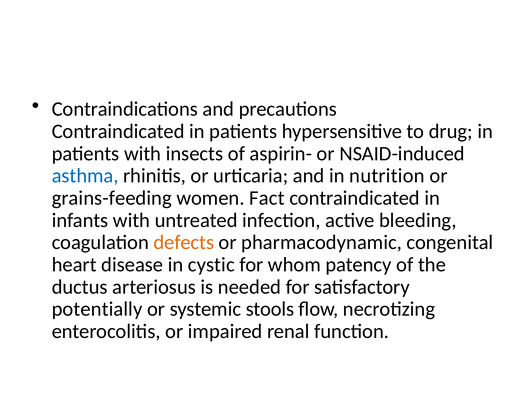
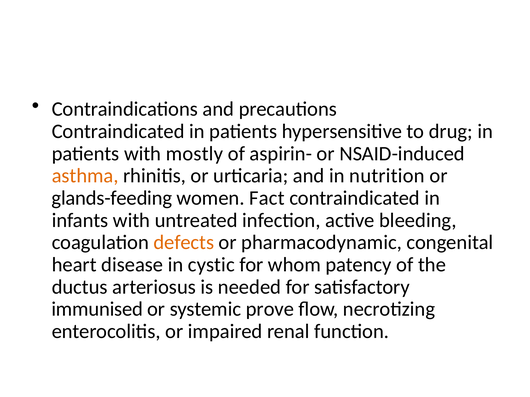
insects: insects -> mostly (194, 154)
asthma colour: blue -> orange (85, 176)
grains-feeding: grains-feeding -> glands-feeding (112, 198)
potentially: potentially -> immunised (97, 310)
stools: stools -> prove (270, 310)
